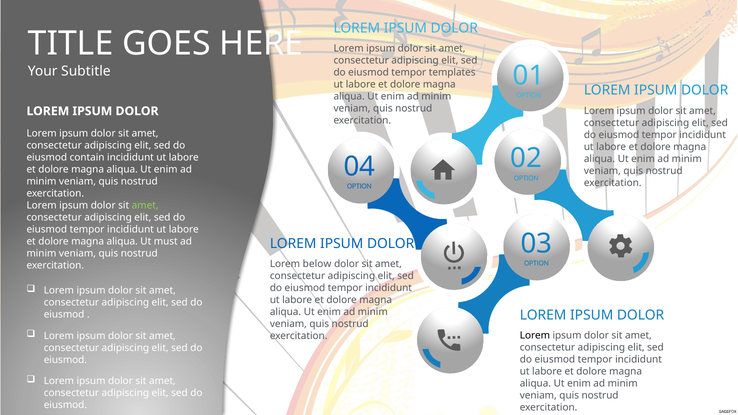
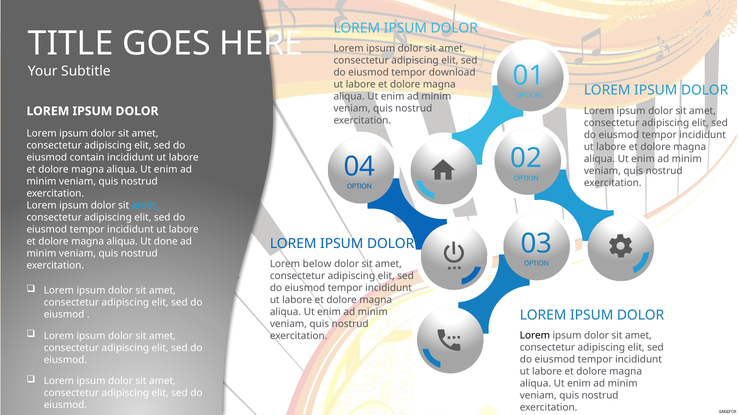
templates: templates -> download (452, 73)
amet colour: light green -> light blue (145, 206)
must: must -> done (166, 242)
